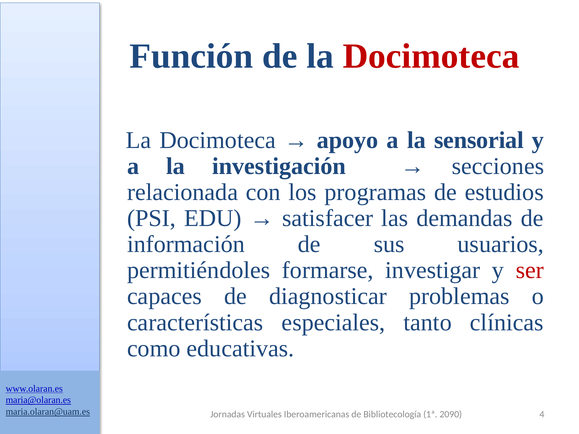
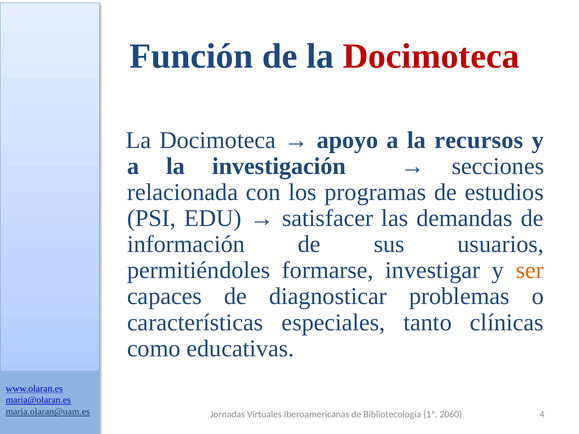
sensorial: sensorial -> recursos (479, 140)
ser colour: red -> orange (530, 270)
2090: 2090 -> 2060 (451, 415)
